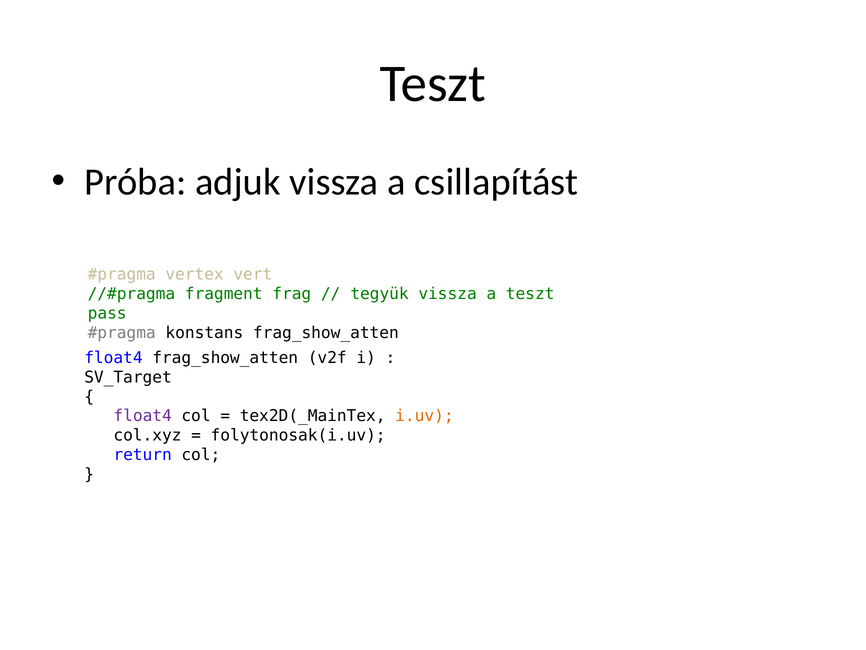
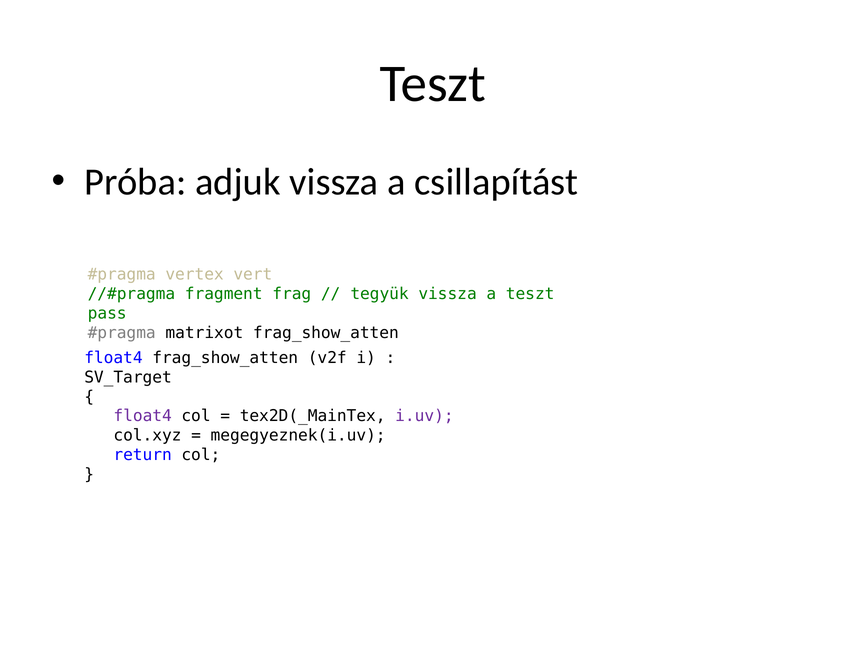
konstans: konstans -> matrixot (204, 332)
i.uv colour: orange -> purple (424, 416)
folytonosak(i.uv: folytonosak(i.uv -> megegyeznek(i.uv (298, 435)
